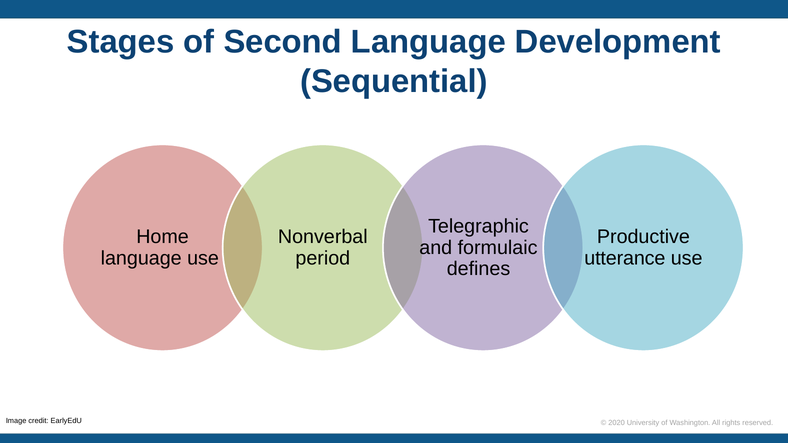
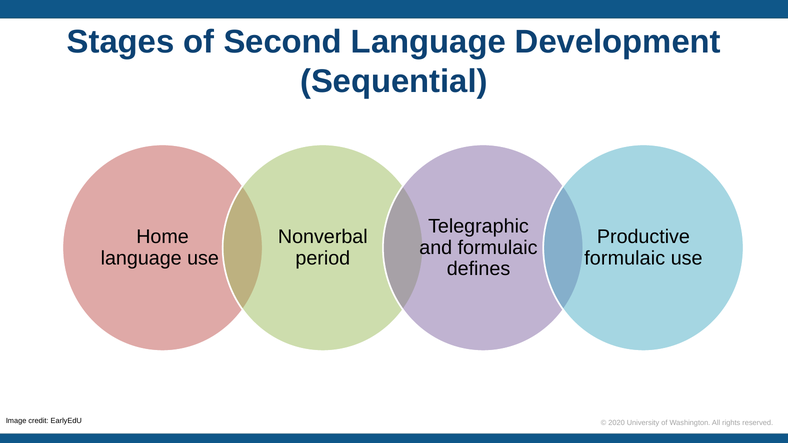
utterance: utterance -> formulaic (625, 258)
